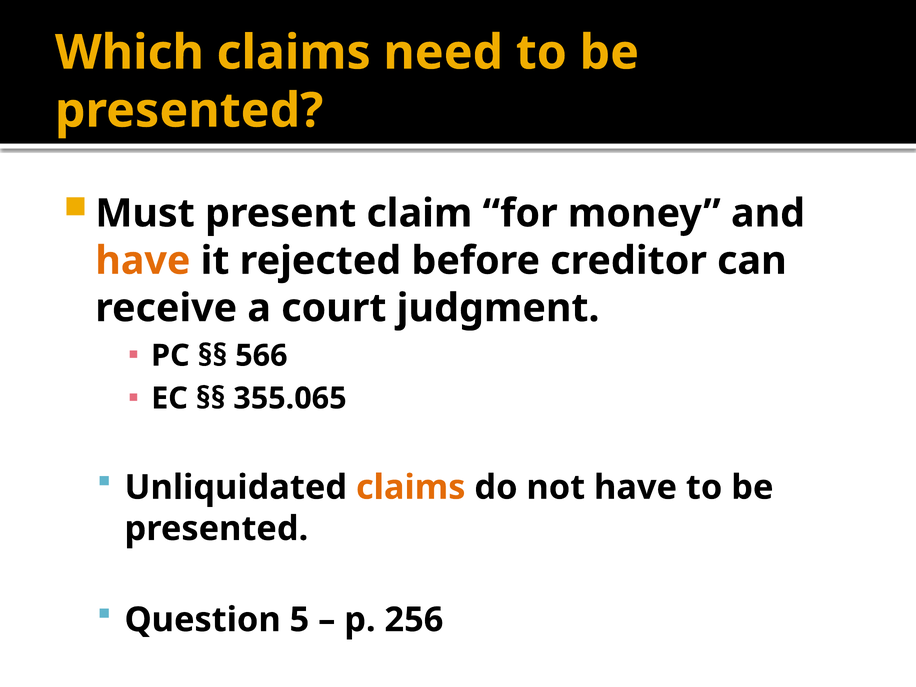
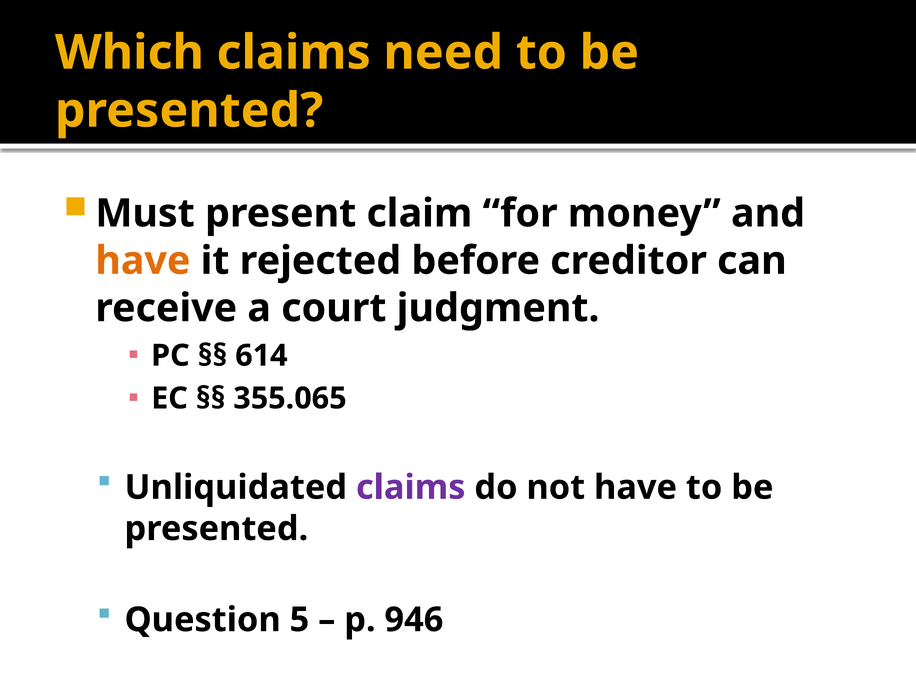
566: 566 -> 614 (261, 356)
claims colour: orange -> purple (411, 487)
256: 256 -> 946 (414, 620)
